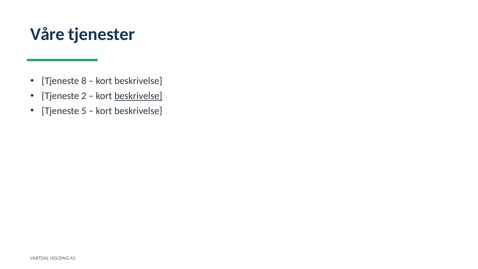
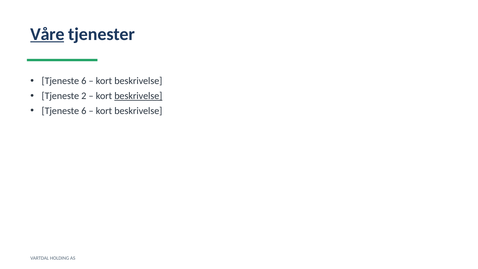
Våre underline: none -> present (47, 34)
8: 8 -> 6 (84, 81)
5: 5 -> 6 (84, 111)
